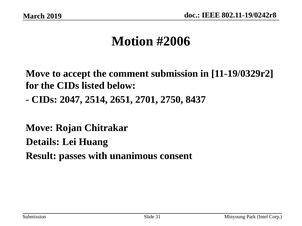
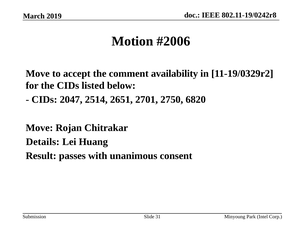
comment submission: submission -> availability (175, 74)
8437: 8437 -> 6820 (196, 100)
